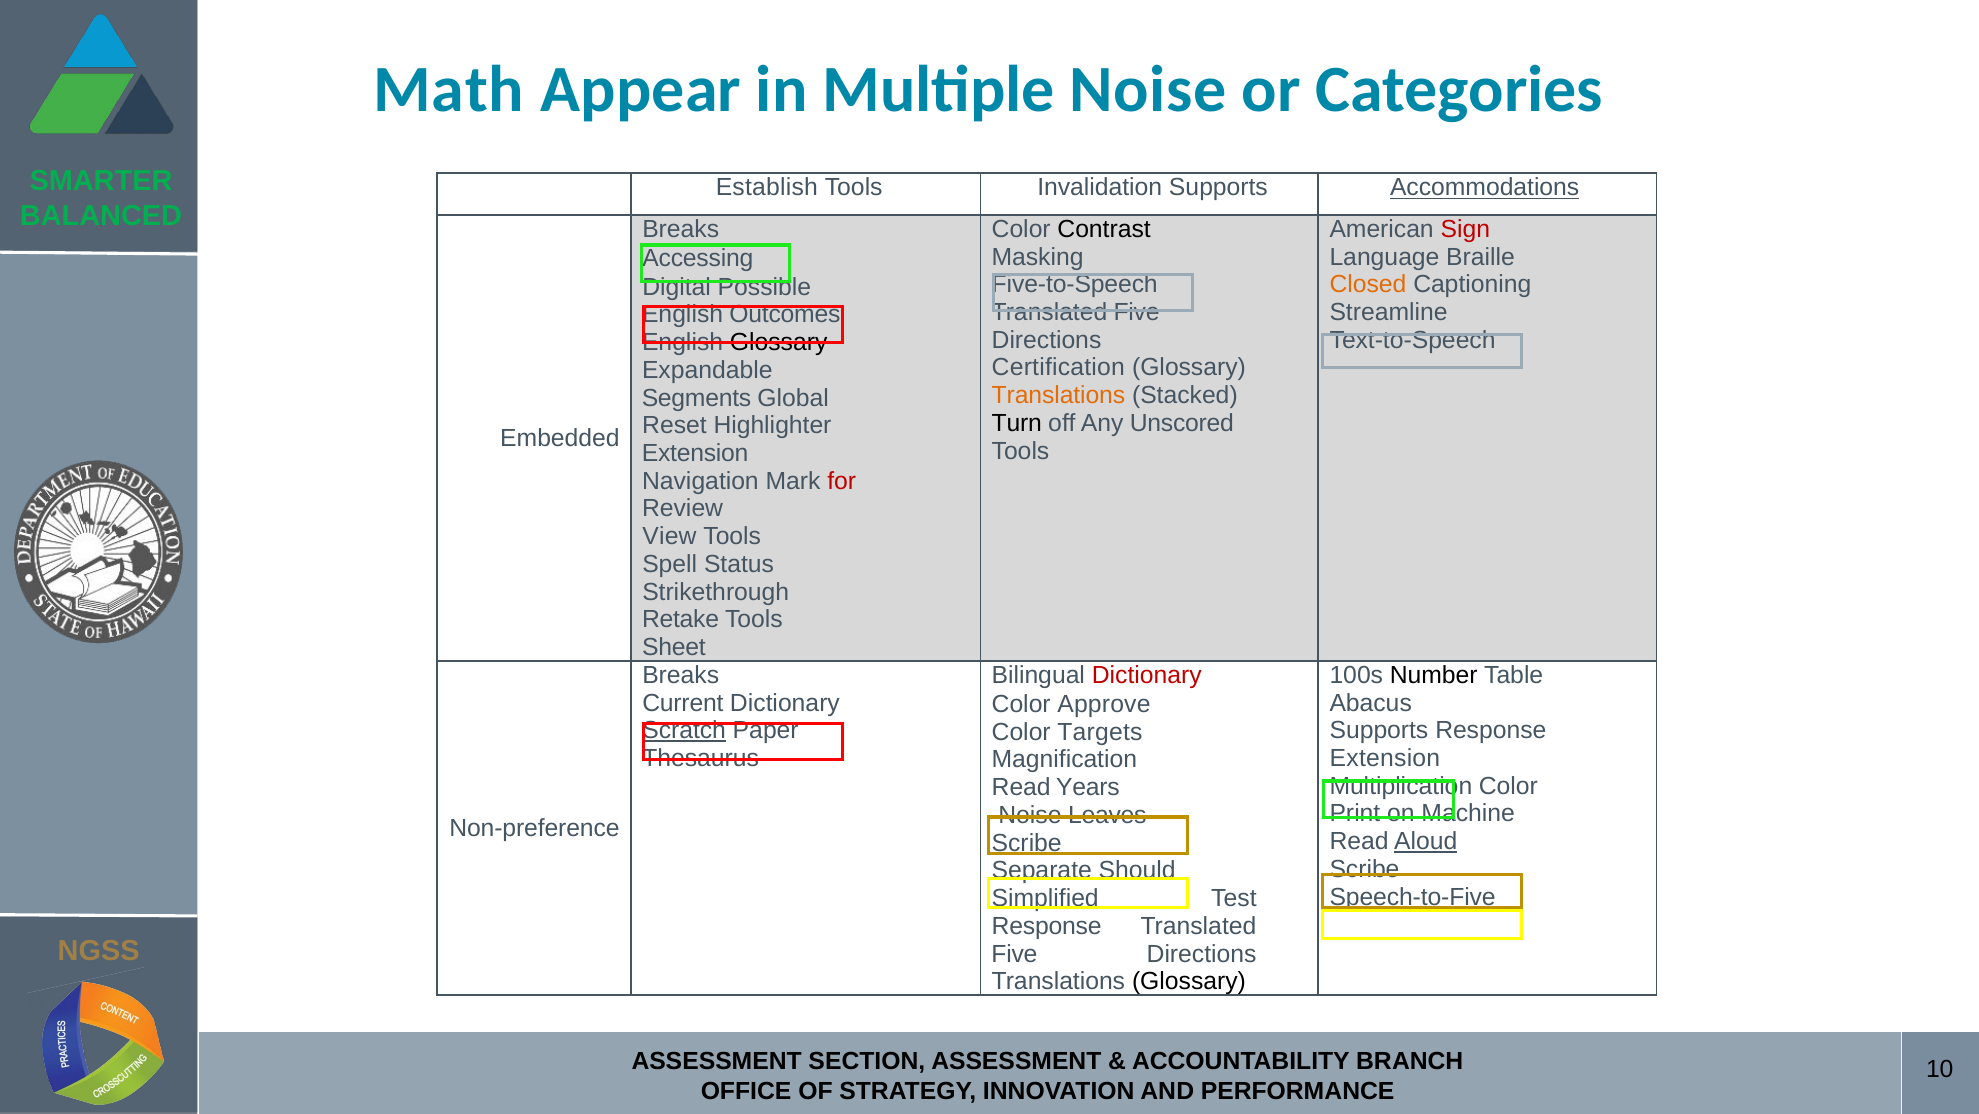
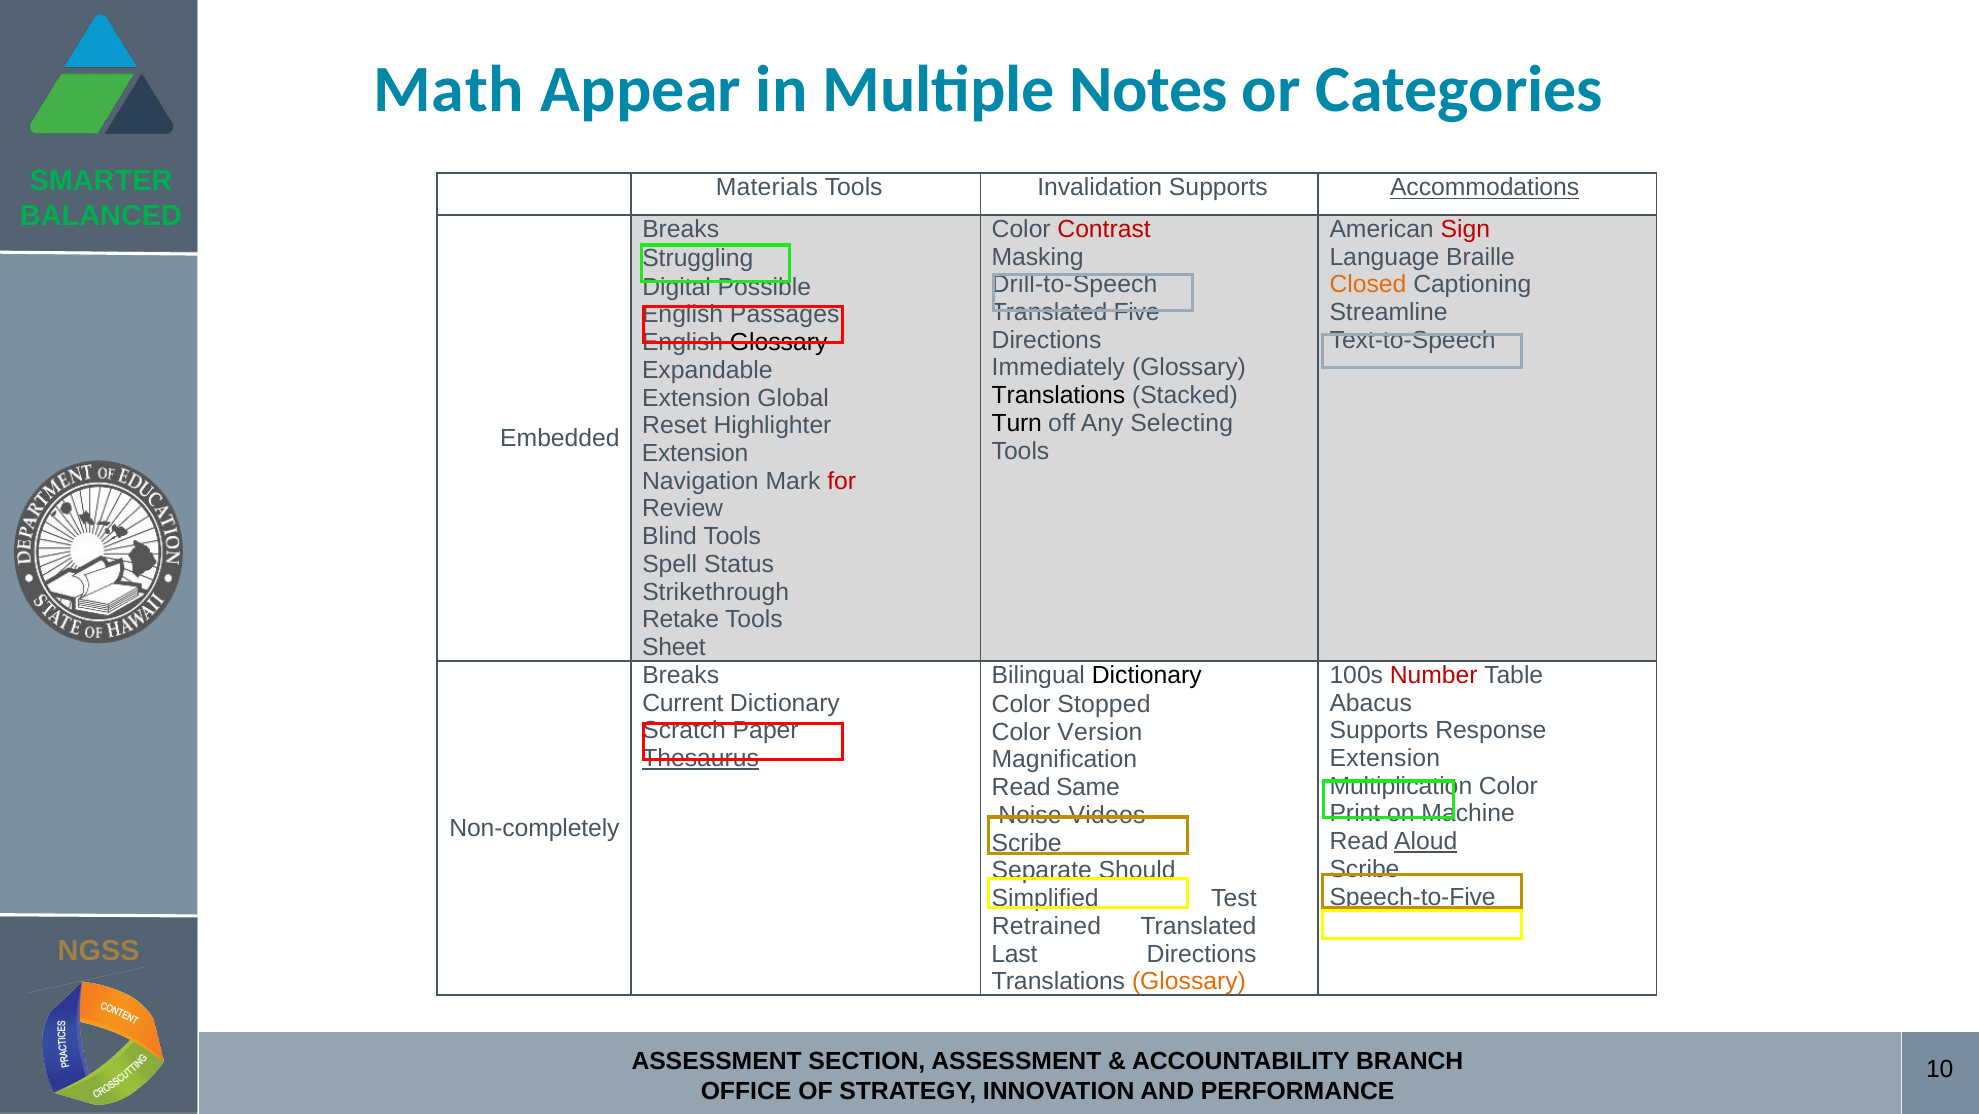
Multiple Noise: Noise -> Notes (1149, 90)
Establish: Establish -> Materials (767, 188)
Contrast colour: black -> red (1104, 229)
Accessing: Accessing -> Struggling (698, 258)
Five-to-Speech: Five-to-Speech -> Drill-to-Speech (1075, 284)
Outcomes: Outcomes -> Passages (785, 315)
Certification: Certification -> Immediately (1058, 368)
Translations colour: orange -> black (1058, 395)
Segments: Segments -> Extension (696, 398)
Unscored: Unscored -> Selecting (1182, 423)
View: View -> Blind (670, 536)
Dictionary colour: red -> black (1147, 675)
Number colour: black -> red (1434, 675)
Approve: Approve -> Stopped (1104, 704)
Scratch underline: present -> none (684, 730)
Targets: Targets -> Version (1100, 732)
Thesaurus underline: none -> present (701, 758)
Years: Years -> Same (1088, 787)
Leaves: Leaves -> Videos (1107, 815)
Non-preference: Non-preference -> Non-completely (534, 828)
Response: Response -> Retrained (1046, 926)
Five: Five -> Last (1014, 953)
Glossary colour: black -> orange (1189, 981)
